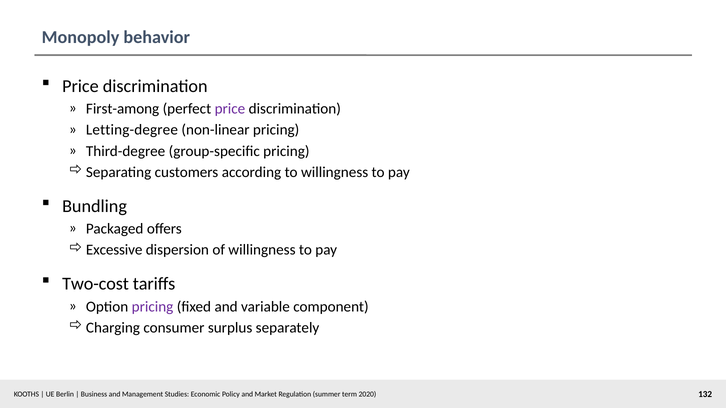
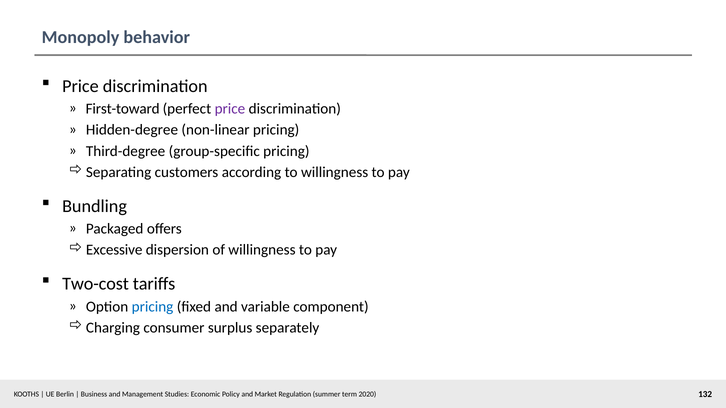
First-among: First-among -> First-toward (123, 109)
Letting-degree: Letting-degree -> Hidden-degree (132, 130)
pricing colour: purple -> blue (153, 307)
